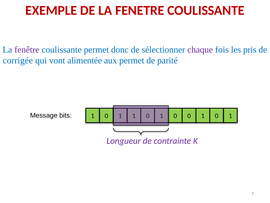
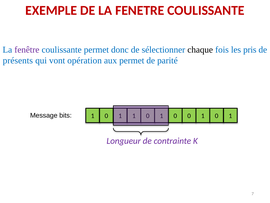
chaque colour: purple -> black (200, 50)
corrigée: corrigée -> présents (18, 60)
alimentée: alimentée -> opération (85, 60)
